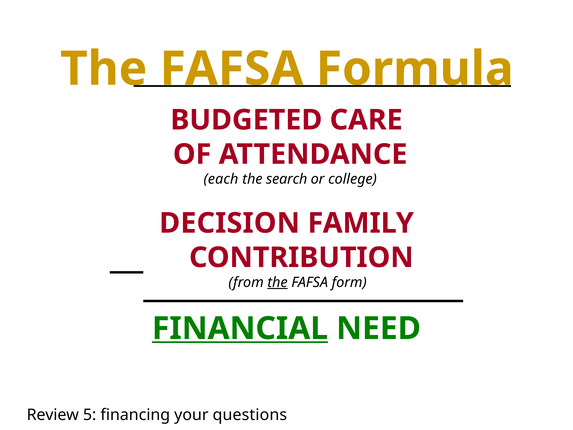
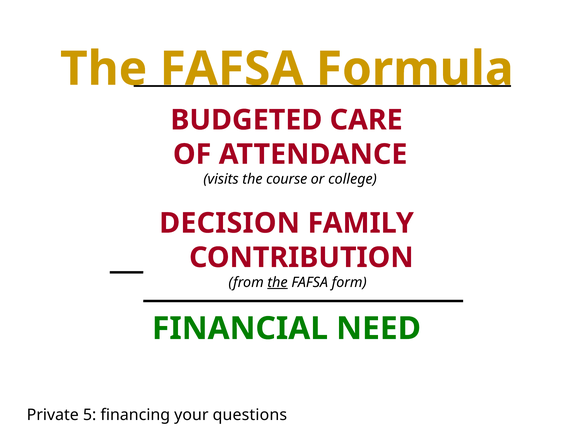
each: each -> visits (221, 179)
search: search -> course (287, 179)
FINANCIAL underline: present -> none (240, 328)
Review: Review -> Private (53, 415)
